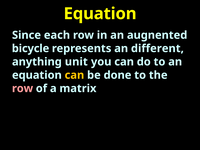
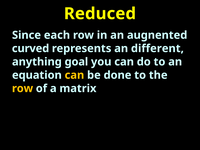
Equation: Equation -> Reduced (100, 14)
bicycle: bicycle -> curved (31, 48)
unit: unit -> goal (76, 62)
row colour: pink -> yellow (23, 88)
